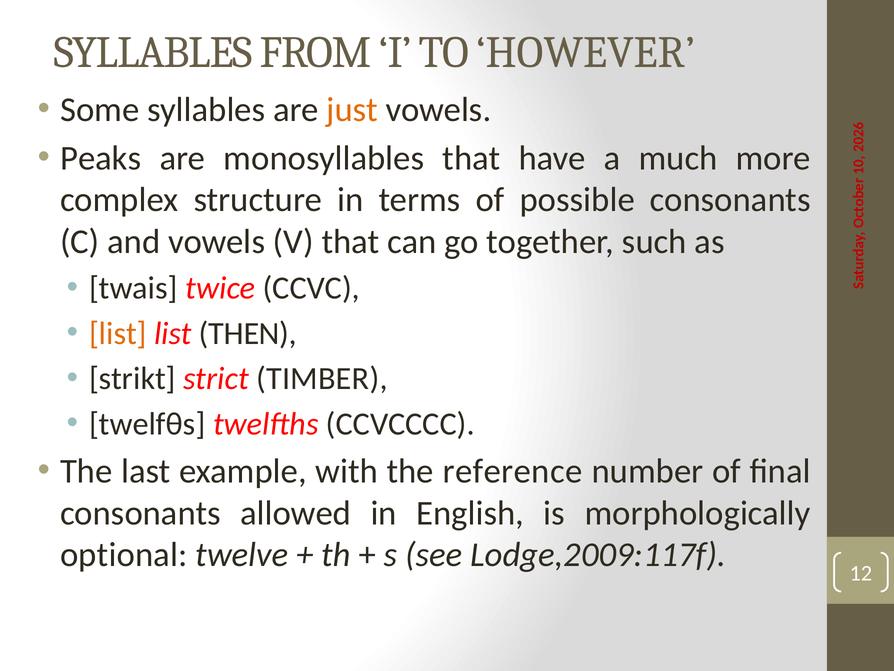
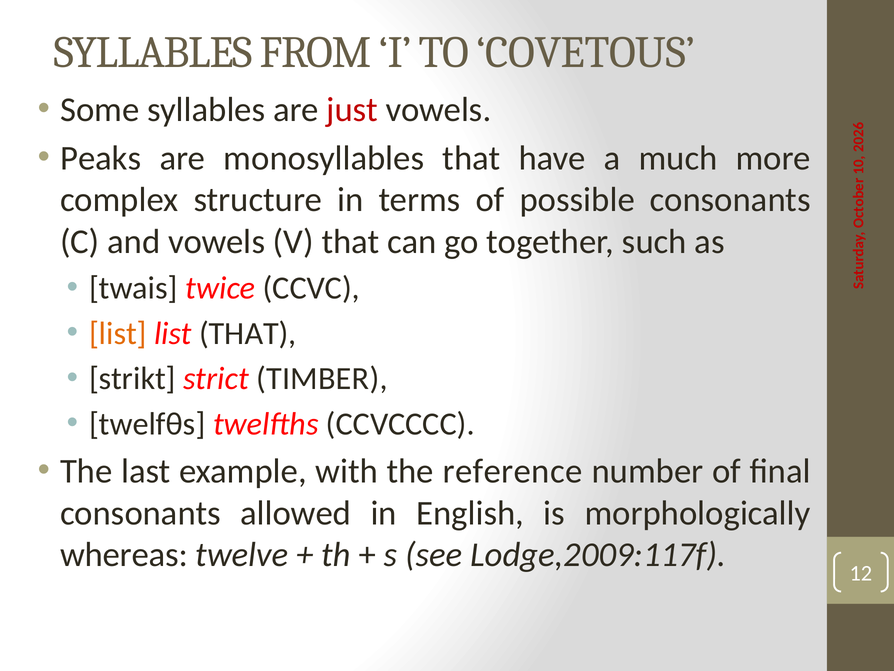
HOWEVER: HOWEVER -> COVETOUS (586, 53)
just colour: orange -> red (352, 109)
list THEN: THEN -> THAT (248, 333)
optional: optional -> whereas (124, 554)
